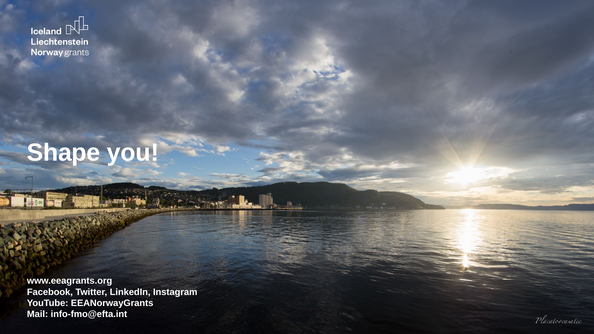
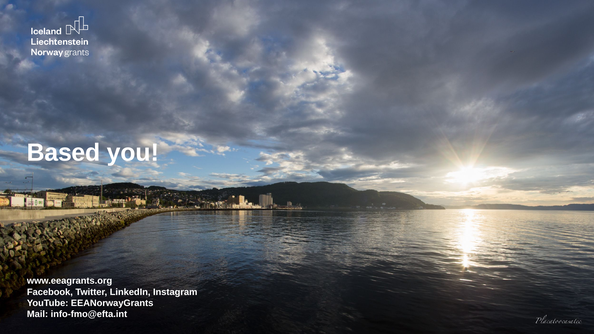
Shape: Shape -> Based (64, 153)
